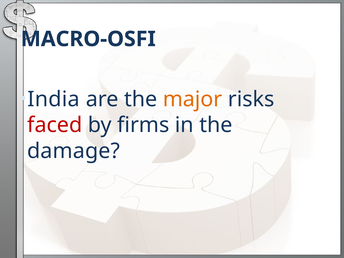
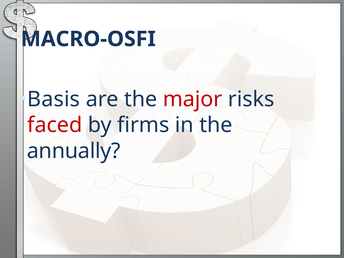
India: India -> Basis (54, 99)
major colour: orange -> red (193, 99)
damage: damage -> annually (74, 151)
